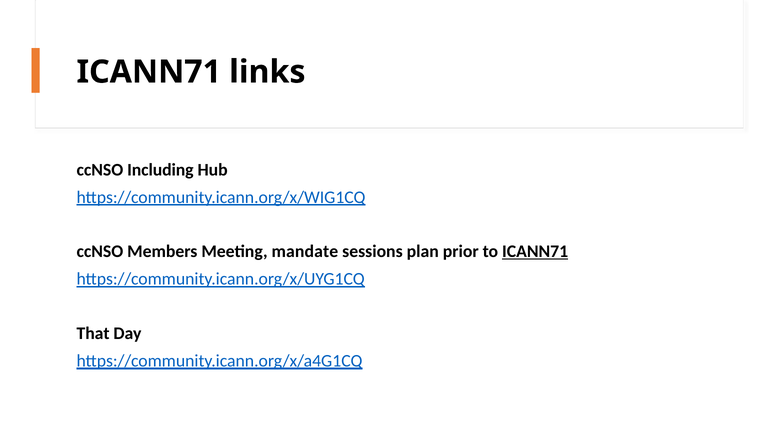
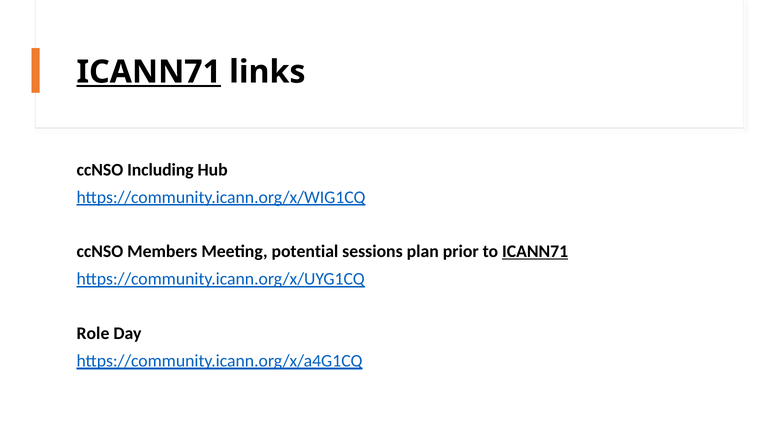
ICANN71 underline: none -> present (149, 72)
mandate: mandate -> potential (305, 251)
That: That -> Role (93, 333)
